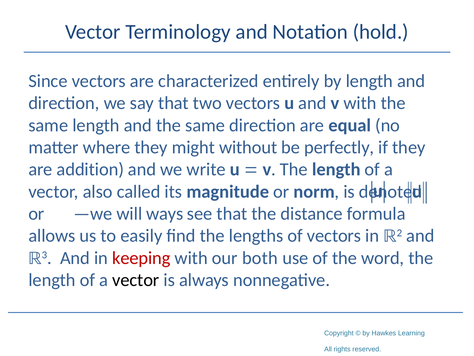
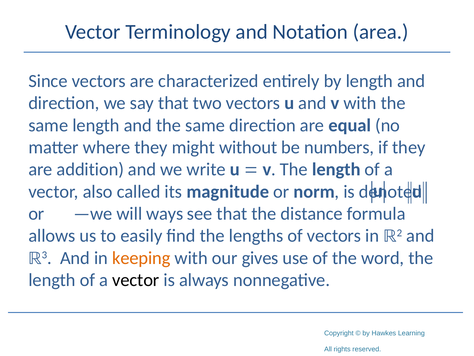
hold: hold -> area (381, 32)
perfectly: perfectly -> numbers (339, 147)
keeping colour: red -> orange (141, 258)
both: both -> gives (260, 258)
